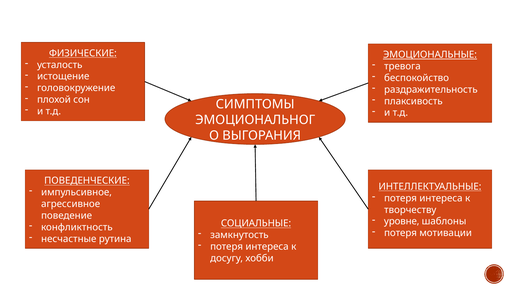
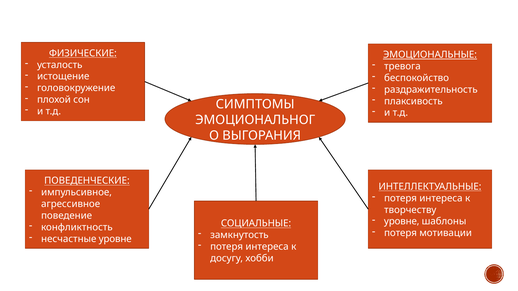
несчастные рутина: рутина -> уровне (115, 239)
